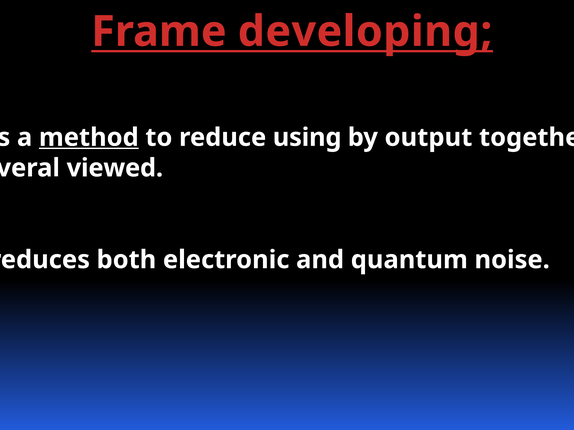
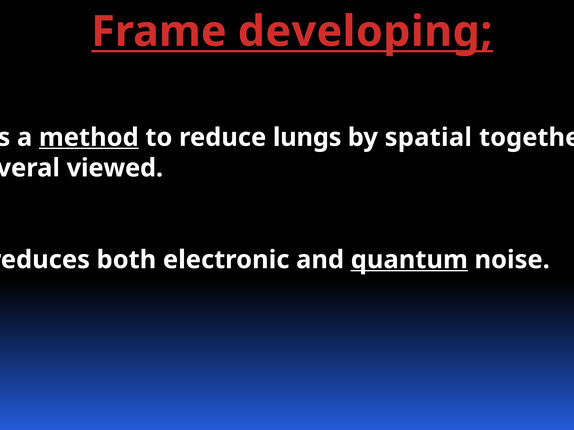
using: using -> lungs (307, 138)
output: output -> spatial (428, 138)
quantum underline: none -> present (409, 260)
